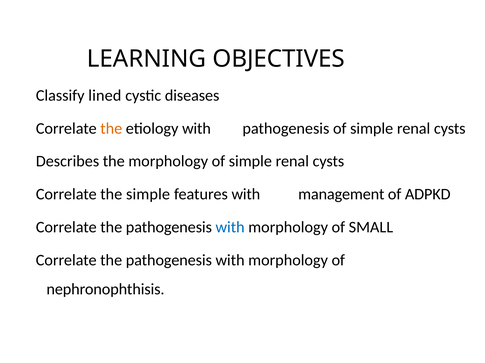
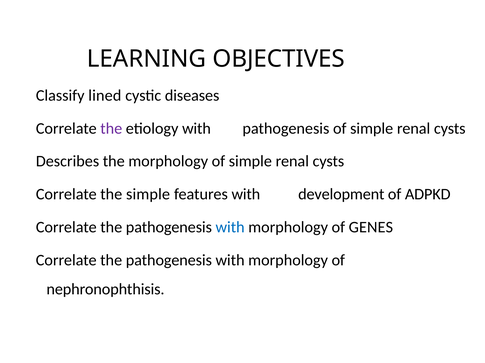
the colour: orange -> purple (111, 129)
management: management -> development (341, 195)
SMALL: SMALL -> GENES (371, 228)
